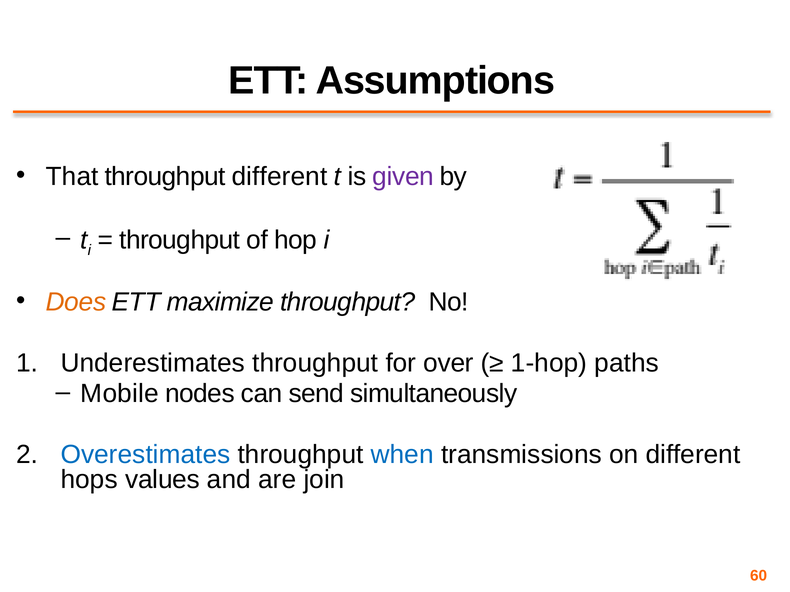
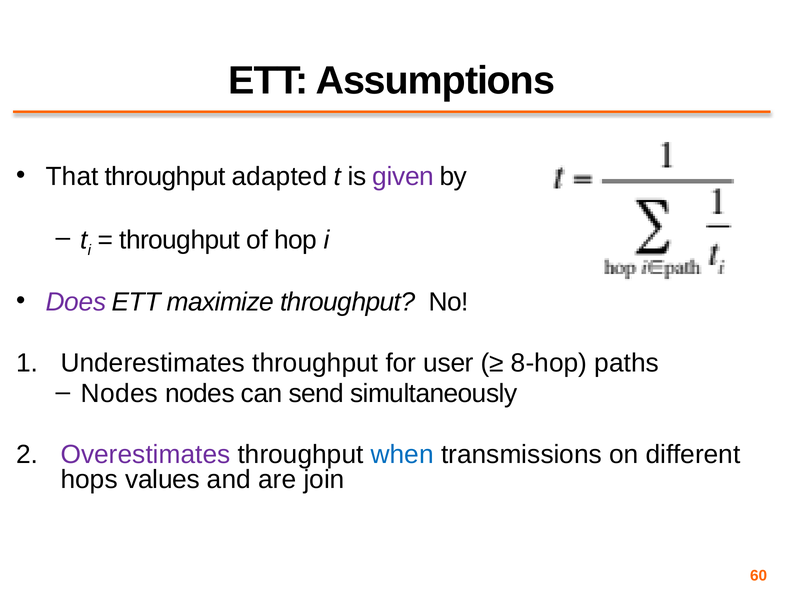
throughput different: different -> adapted (280, 177)
Does colour: orange -> purple (76, 302)
over: over -> user (448, 363)
1-hop: 1-hop -> 8-hop (549, 363)
Mobile: Mobile -> Nodes (120, 394)
Overestimates colour: blue -> purple (146, 455)
